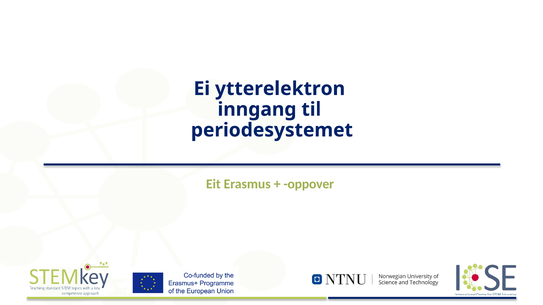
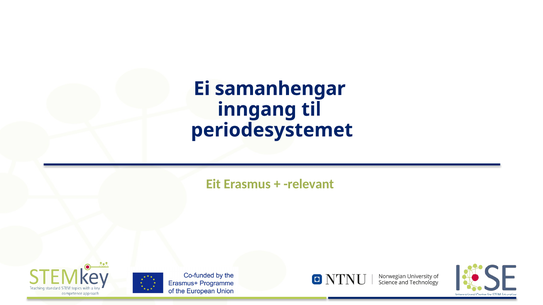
ytterelektron: ytterelektron -> samanhengar (280, 89)
oppover: oppover -> relevant (309, 184)
